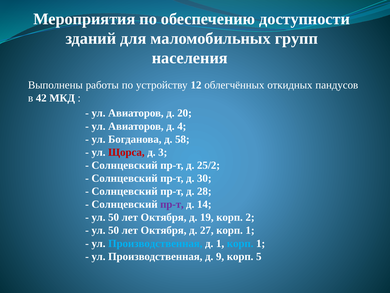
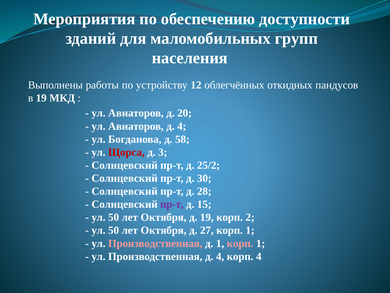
в 42: 42 -> 19 (41, 98)
14: 14 -> 15 (204, 204)
Производственная colour: light blue -> pink (155, 243)
корп colour: light blue -> pink (240, 243)
Производственная д 9: 9 -> 4 (220, 256)
корп 5: 5 -> 4 (259, 256)
